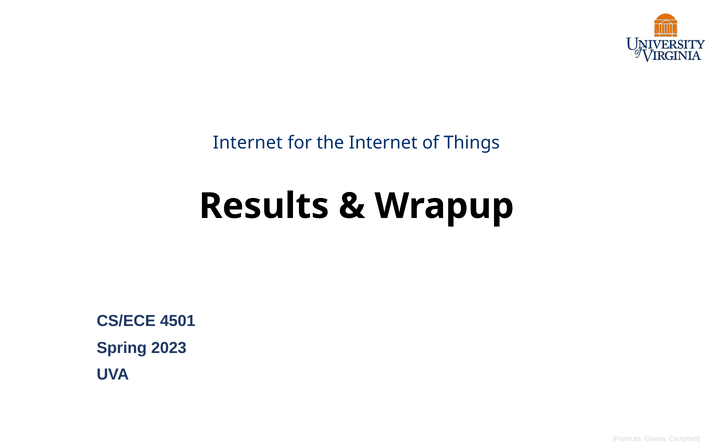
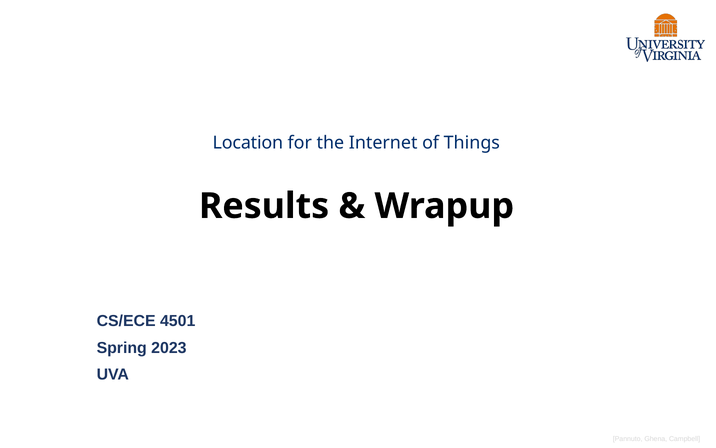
Internet: Internet -> Location (248, 143)
